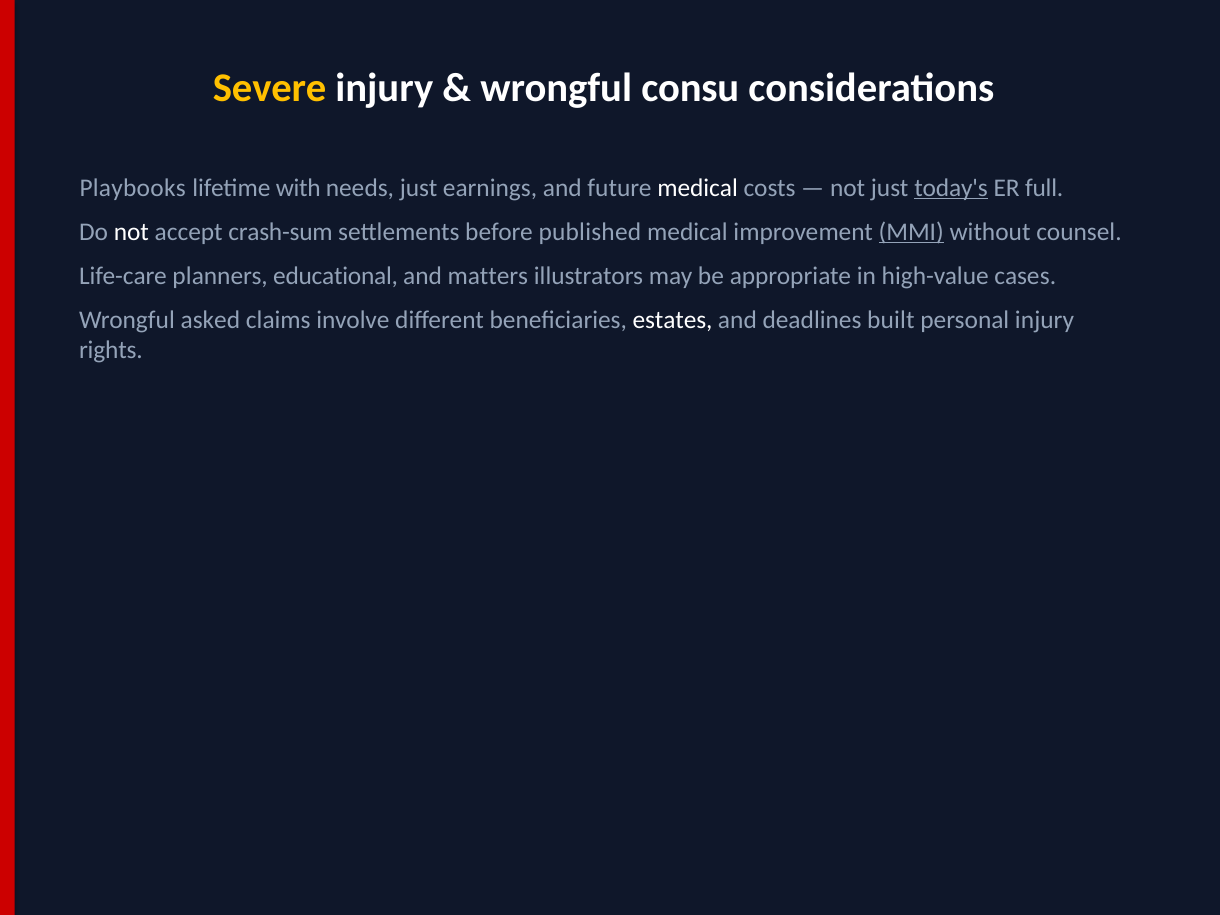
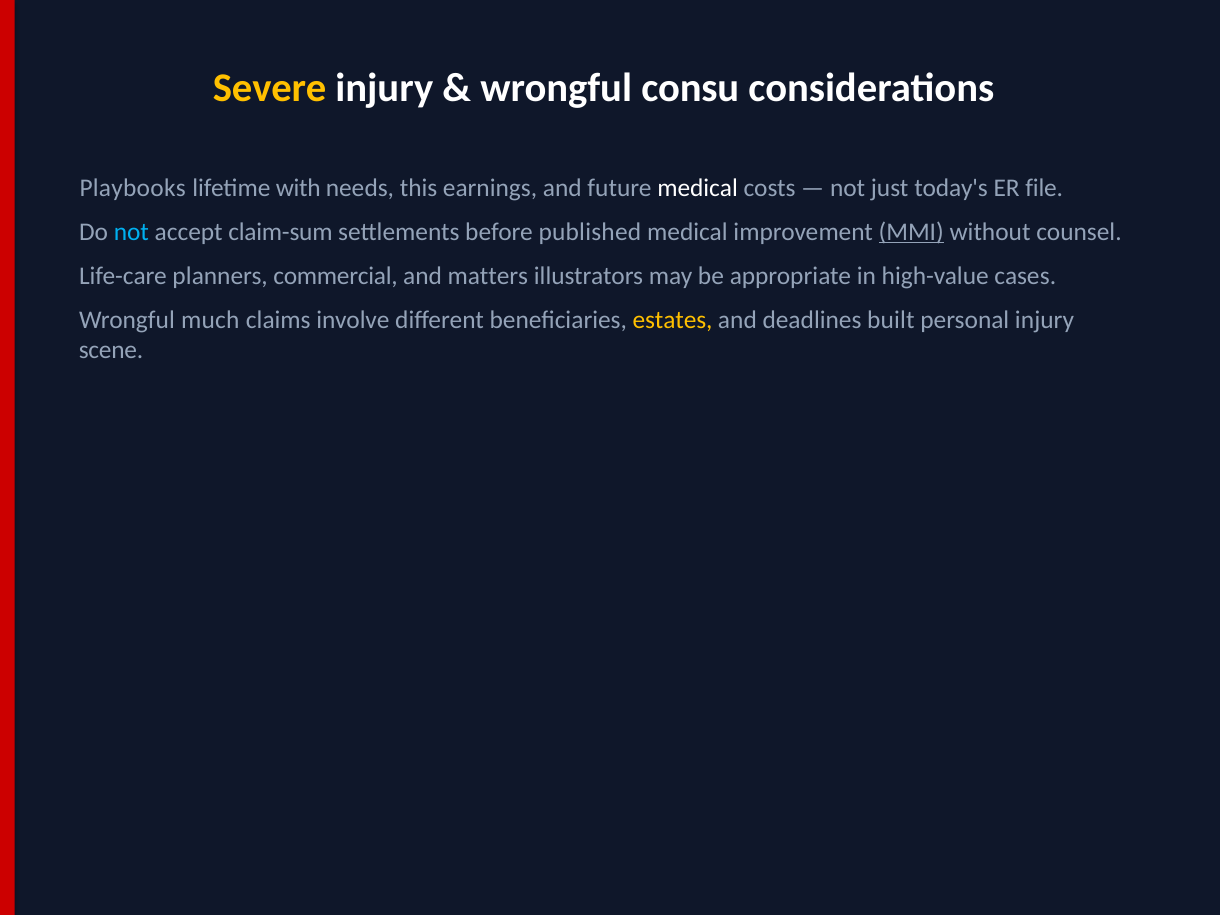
needs just: just -> this (419, 188)
today's underline: present -> none (951, 188)
full: full -> file (1044, 188)
not colour: white -> light blue (131, 232)
crash-sum: crash-sum -> claim-sum (280, 232)
educational: educational -> commercial (336, 276)
asked: asked -> much (210, 320)
estates colour: white -> yellow (673, 320)
rights: rights -> scene (111, 350)
